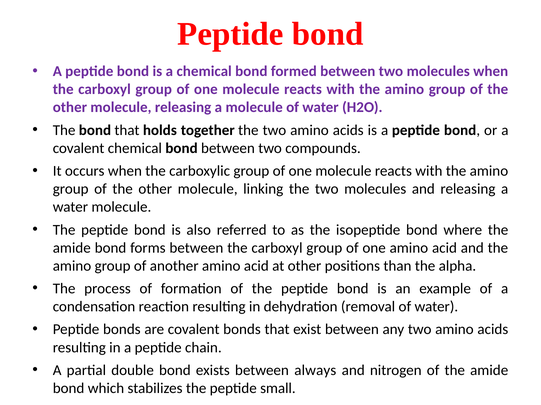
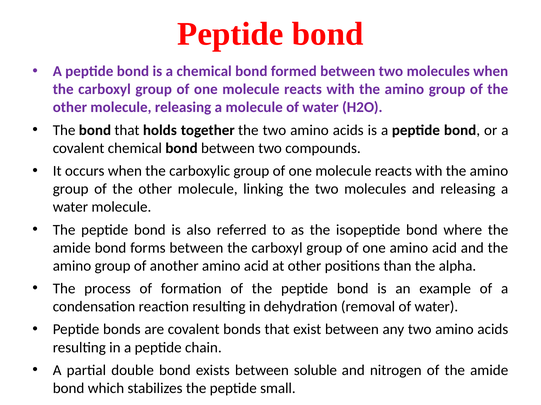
always: always -> soluble (315, 371)
